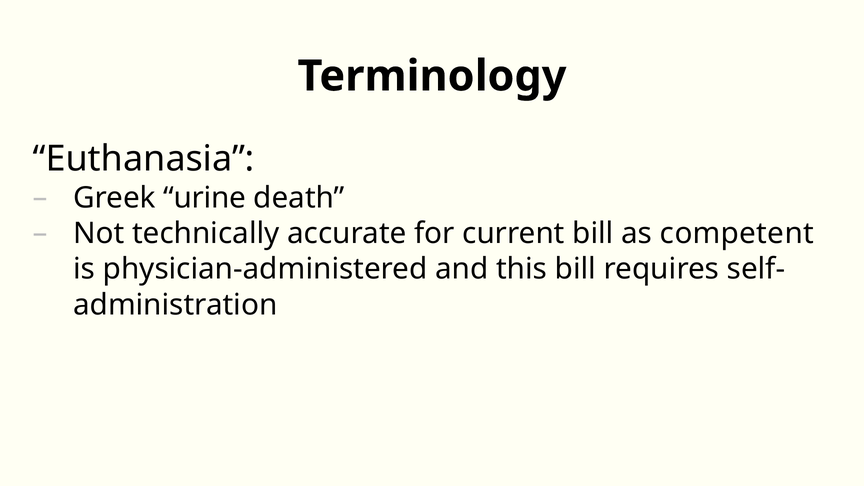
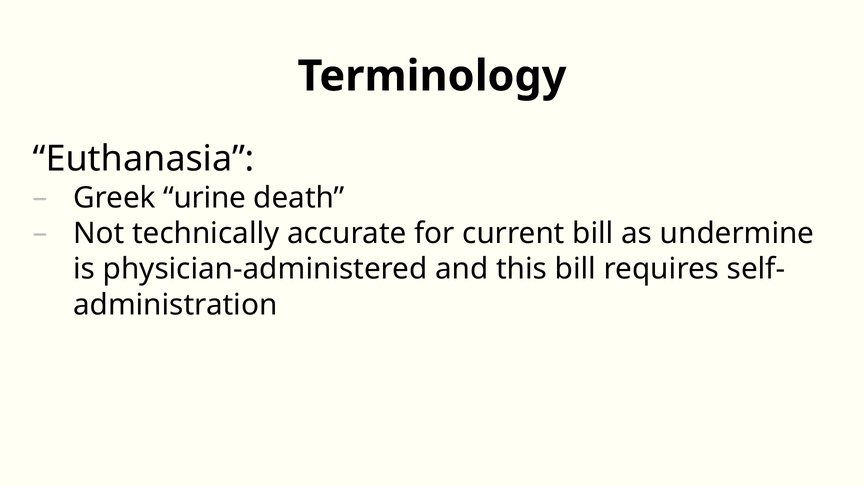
competent: competent -> undermine (737, 233)
